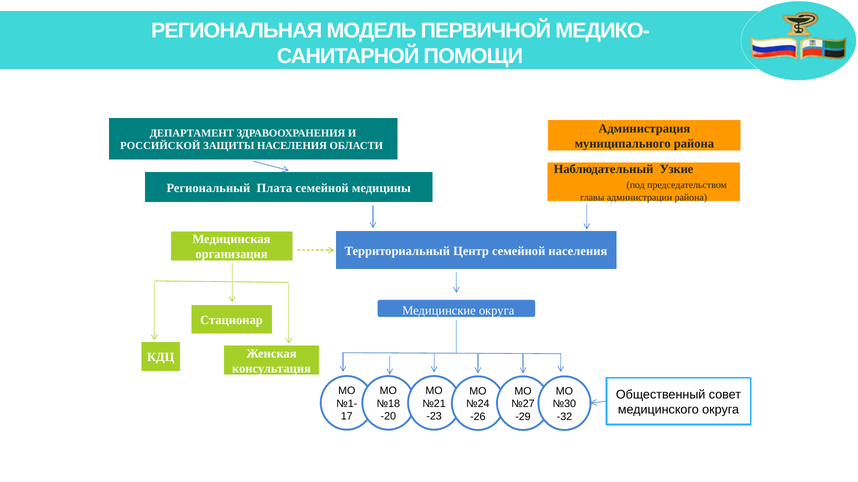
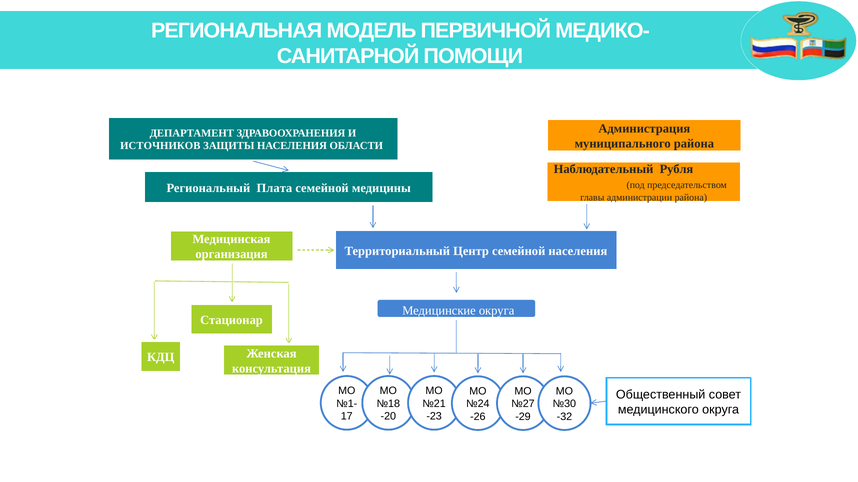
РОССИЙСКОЙ: РОССИЙСКОЙ -> ИСТОЧНИКОВ (160, 146)
Узкие: Узкие -> Рубля (676, 170)
